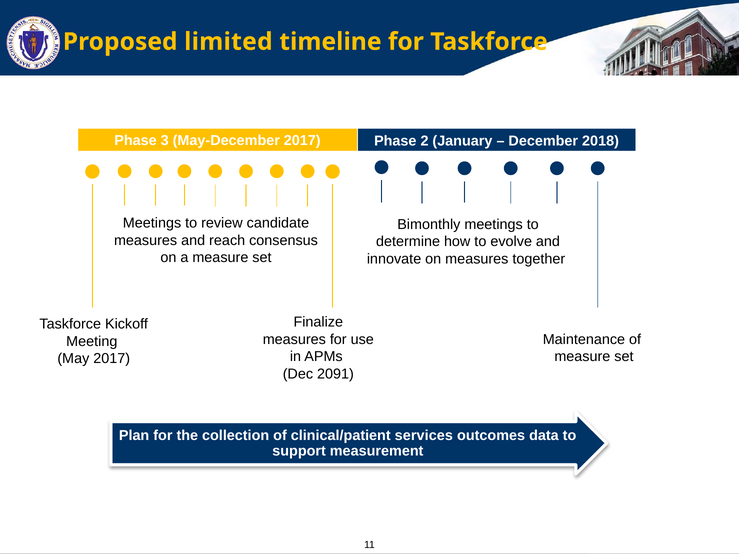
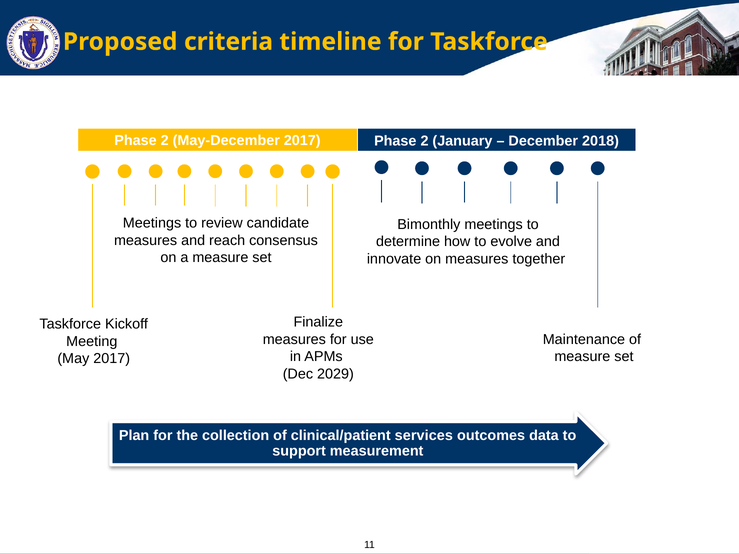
limited: limited -> criteria (229, 42)
3: 3 -> 2 (165, 141)
2091: 2091 -> 2029 (335, 374)
